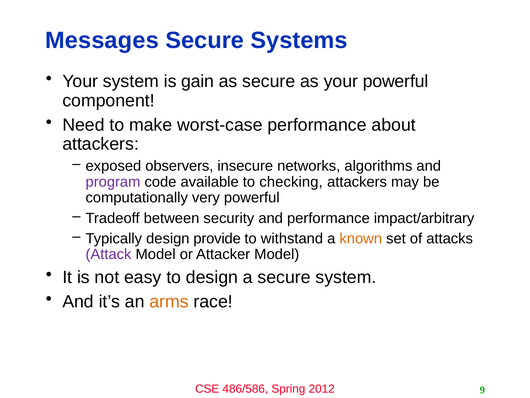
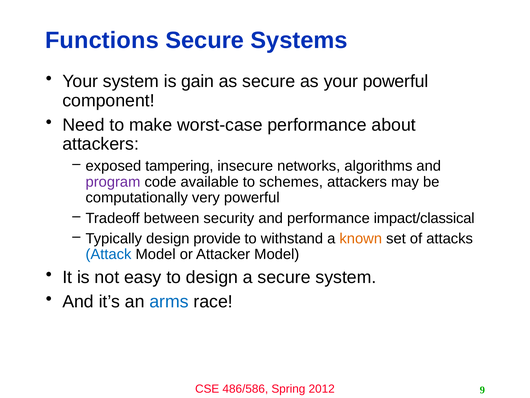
Messages: Messages -> Functions (102, 40)
observers: observers -> tampering (179, 166)
checking: checking -> schemes (291, 182)
impact/arbitrary: impact/arbitrary -> impact/classical (424, 218)
Attack colour: purple -> blue (108, 254)
arms colour: orange -> blue (169, 301)
